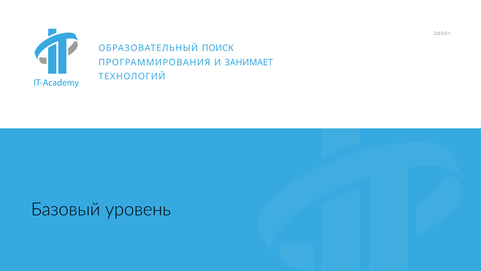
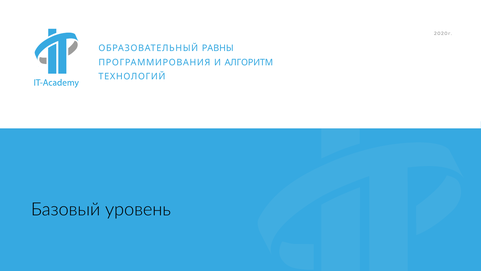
ПОИСК: ПОИСК -> РАВНЫ (218, 48)
ЗАНИМАЕТ: ЗАНИМАЕТ -> АЛГОРИТМ (249, 62)
